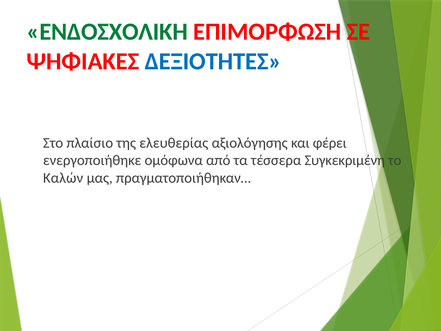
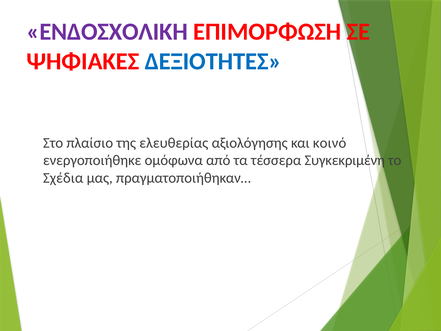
ΕΝΔΟΣΧΟΛΙΚΗ colour: green -> purple (107, 32)
φέρει: φέρει -> κοινό (330, 143)
Καλών: Καλών -> Σχέδια (63, 178)
